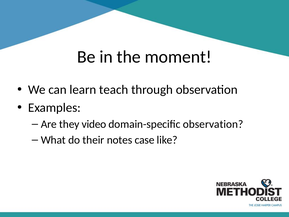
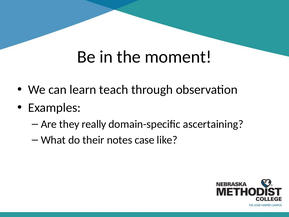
video: video -> really (94, 124)
domain-specific observation: observation -> ascertaining (213, 124)
